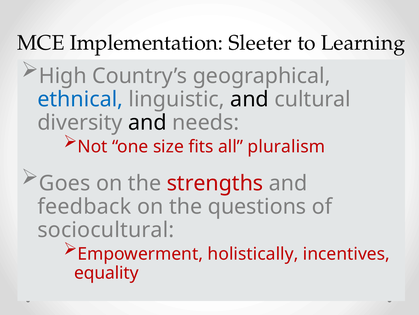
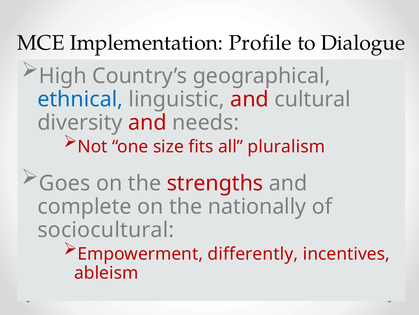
Sleeter: Sleeter -> Profile (260, 43)
Learning: Learning -> Dialogue (363, 43)
and colour: black -> red (250, 99)
and colour: black -> red (147, 122)
feedback: feedback -> complete (85, 206)
questions: questions -> nationally (257, 206)
holistically: holistically -> differently (253, 253)
equality: equality -> ableism (106, 272)
